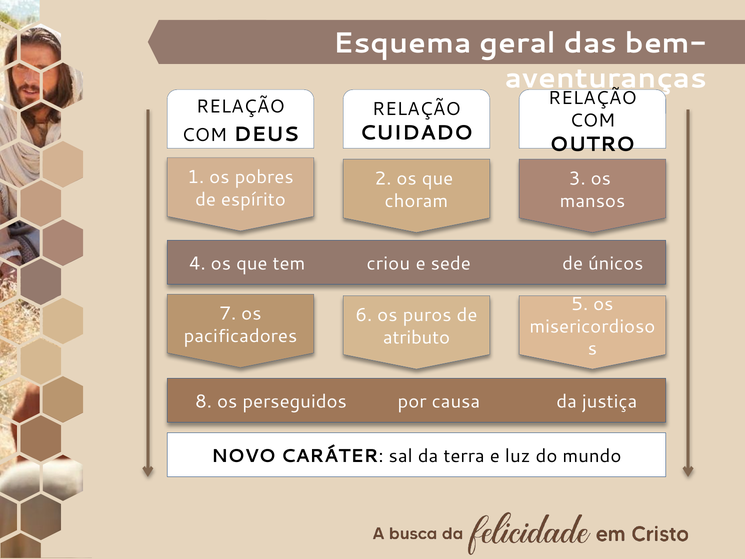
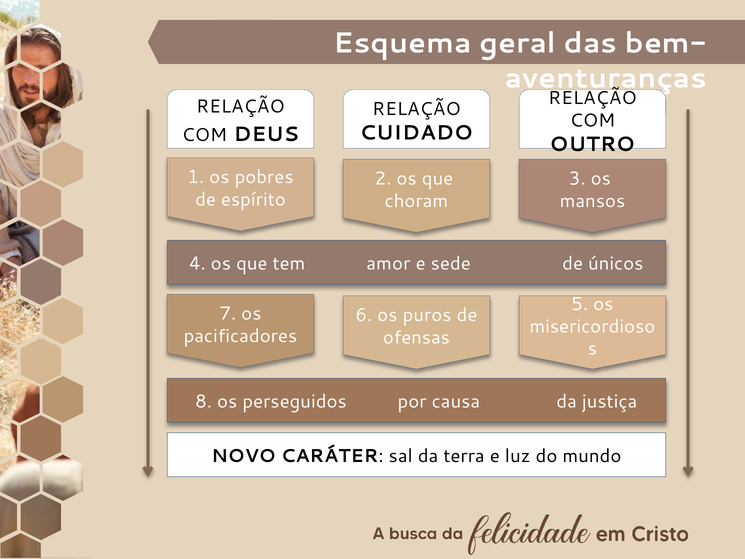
criou: criou -> amor (388, 263)
atributo: atributo -> ofensas (416, 337)
